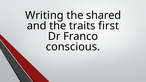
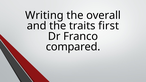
shared: shared -> overall (104, 15)
conscious: conscious -> compared (73, 47)
